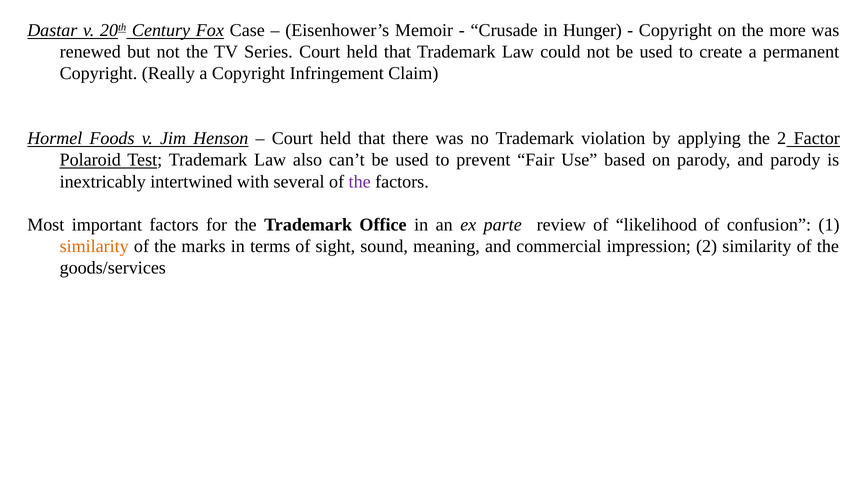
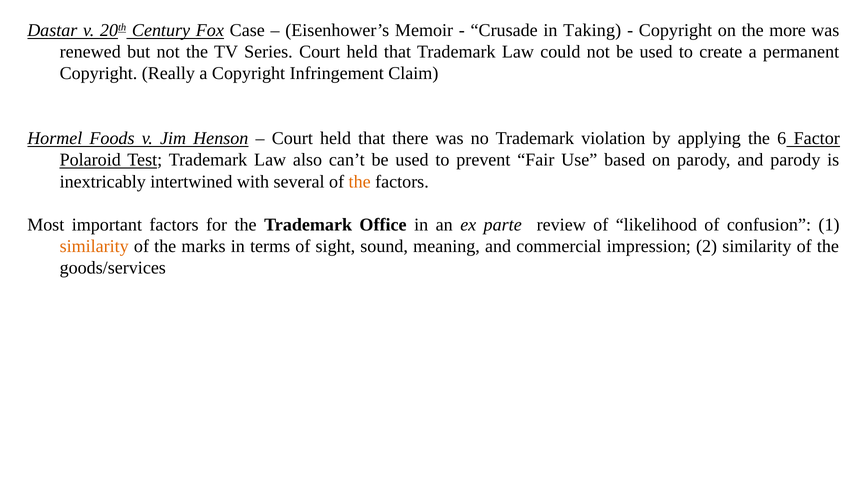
Hunger: Hunger -> Taking (592, 30)
the 2: 2 -> 6 (782, 139)
the colour: purple -> orange (360, 182)
